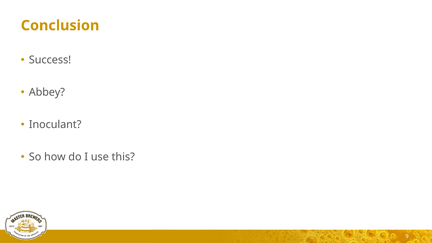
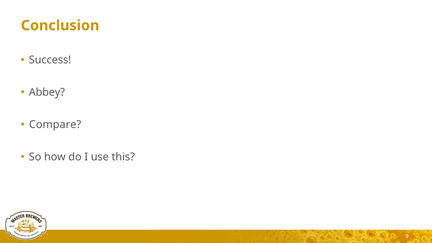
Inoculant: Inoculant -> Compare (55, 125)
